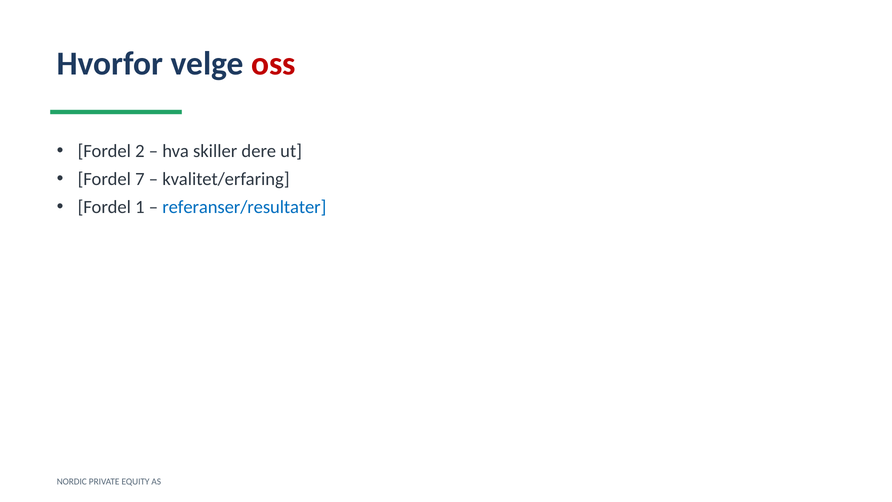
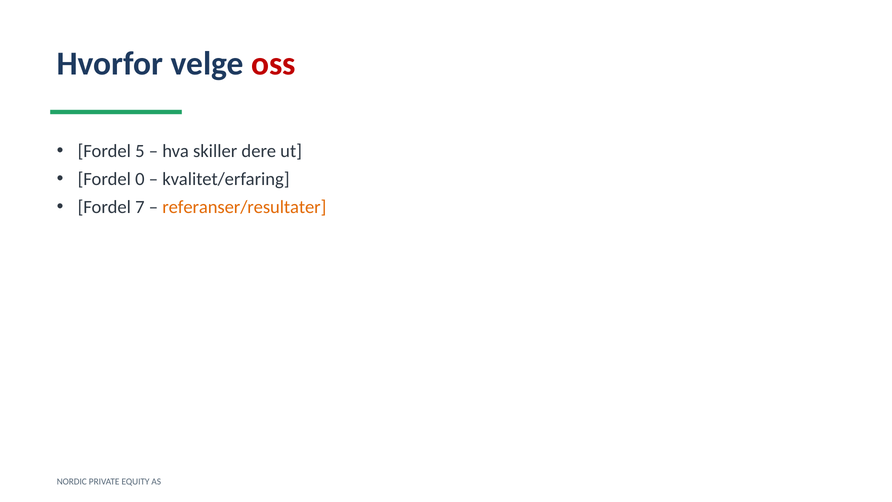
2: 2 -> 5 (140, 151)
7: 7 -> 0 (140, 179)
1: 1 -> 7 (140, 207)
referanser/resultater colour: blue -> orange (244, 207)
